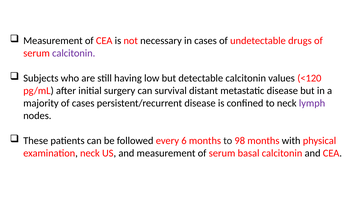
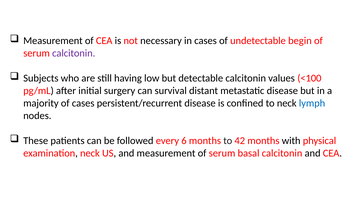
drugs: drugs -> begin (300, 40)
<120: <120 -> <100 (309, 78)
lymph colour: purple -> blue (312, 103)
98: 98 -> 42 (240, 140)
